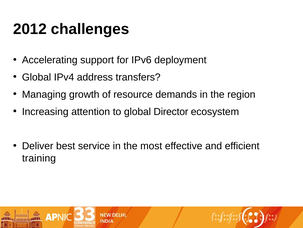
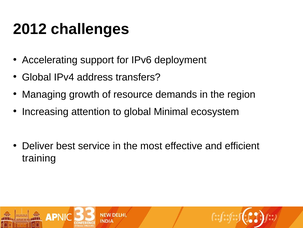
Director: Director -> Minimal (171, 111)
